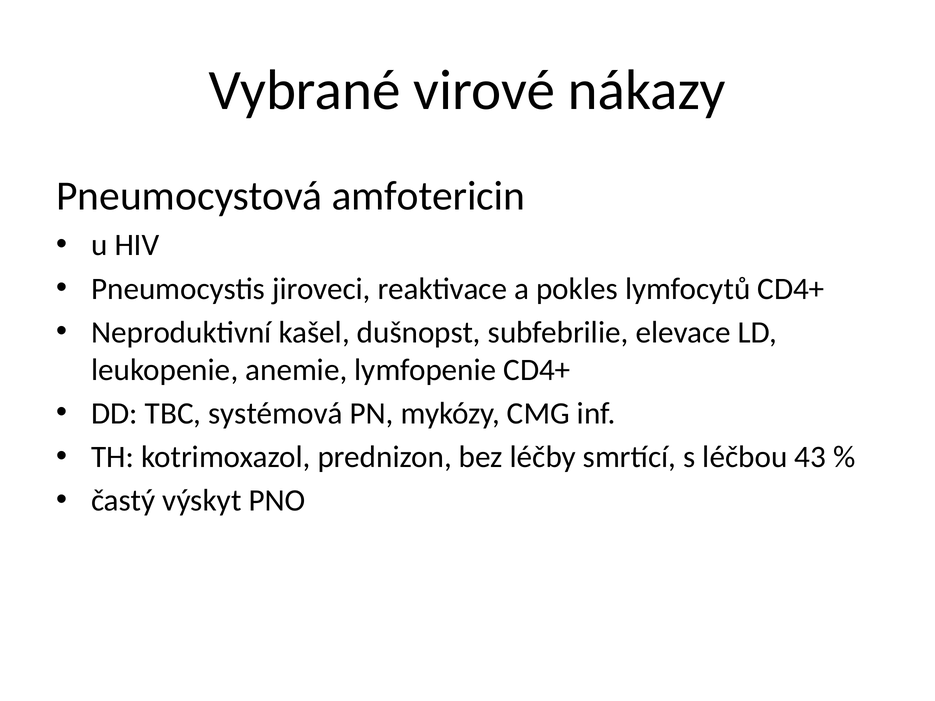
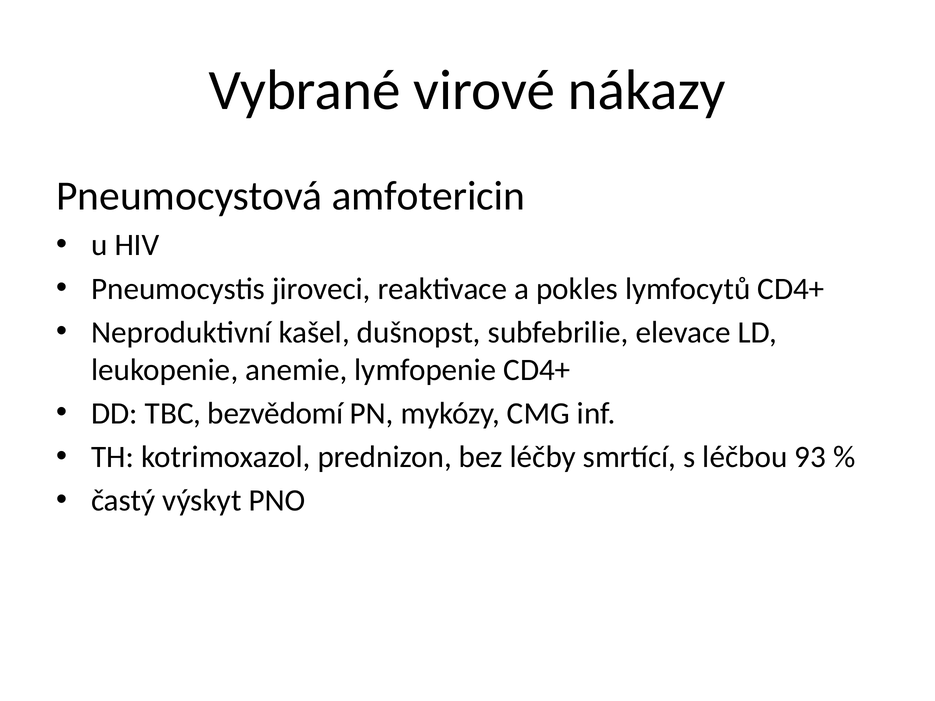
systémová: systémová -> bezvědomí (276, 414)
43: 43 -> 93 (810, 457)
